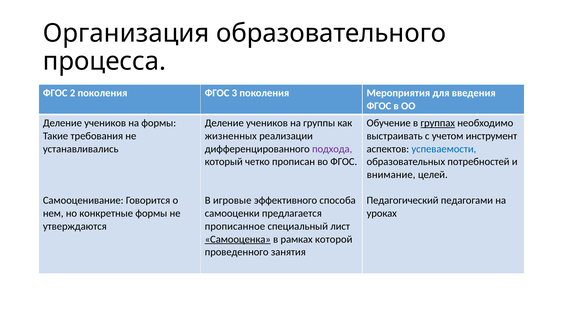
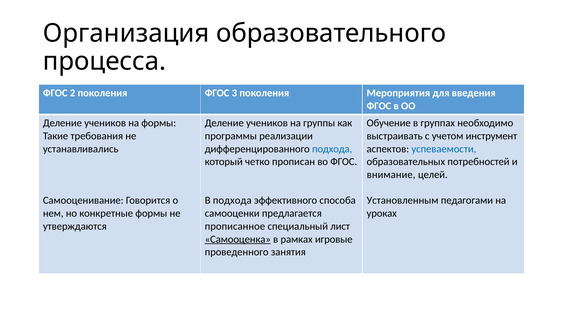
группах underline: present -> none (438, 123)
жизненных: жизненных -> программы (231, 136)
подхода colour: purple -> blue (332, 149)
В игровые: игровые -> подхода (232, 200)
Педагогический: Педагогический -> Установленным (403, 200)
которой: которой -> игровые (334, 239)
